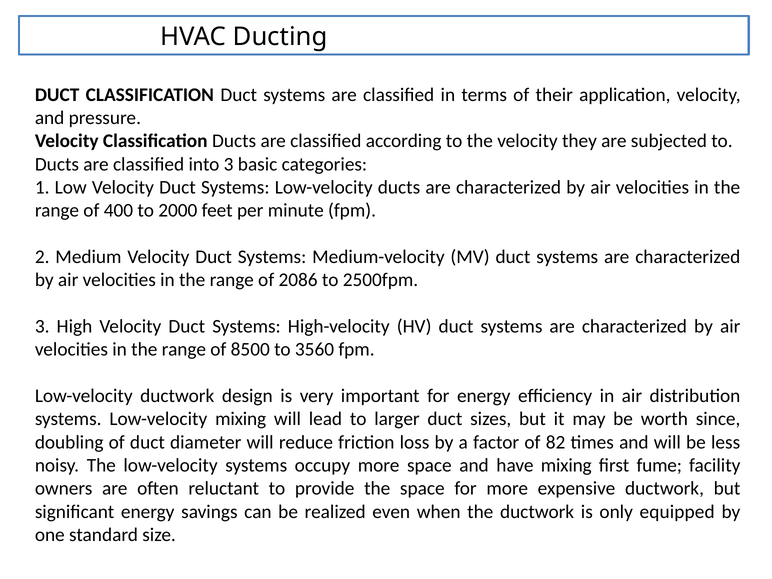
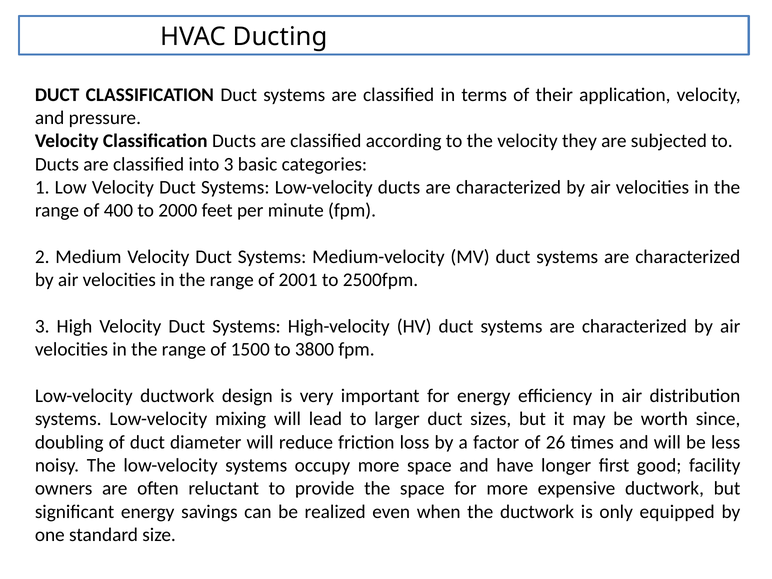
2086: 2086 -> 2001 (298, 280)
8500: 8500 -> 1500 (250, 350)
3560: 3560 -> 3800 (315, 350)
82: 82 -> 26 (556, 442)
have mixing: mixing -> longer (566, 465)
fume: fume -> good (659, 465)
